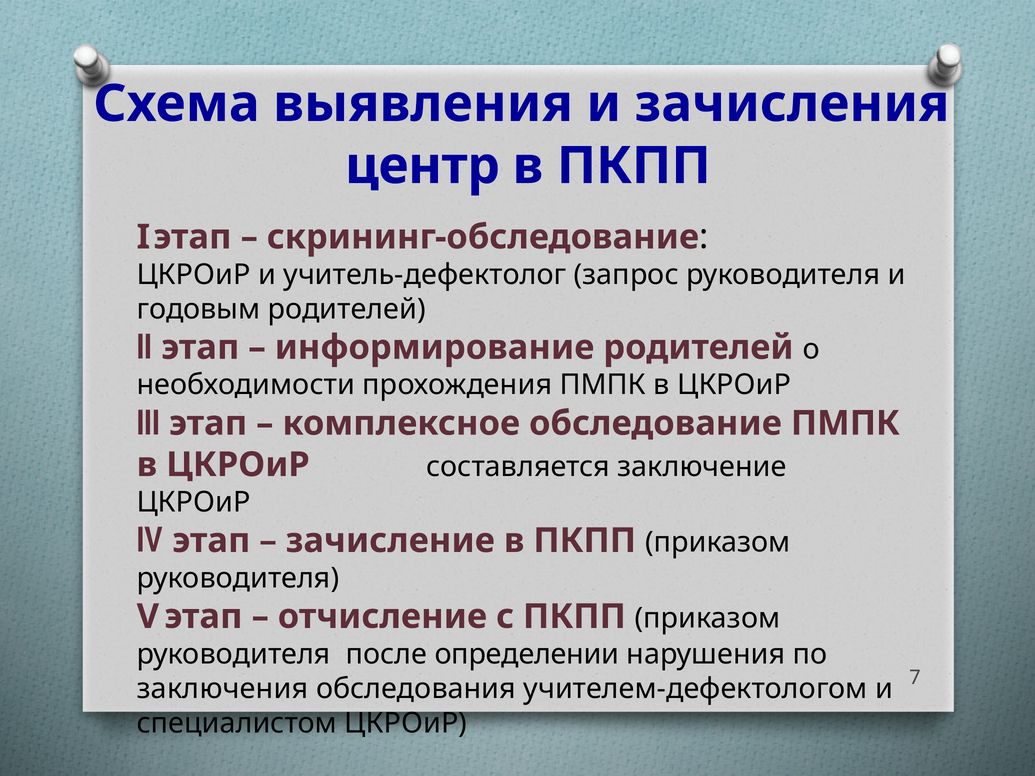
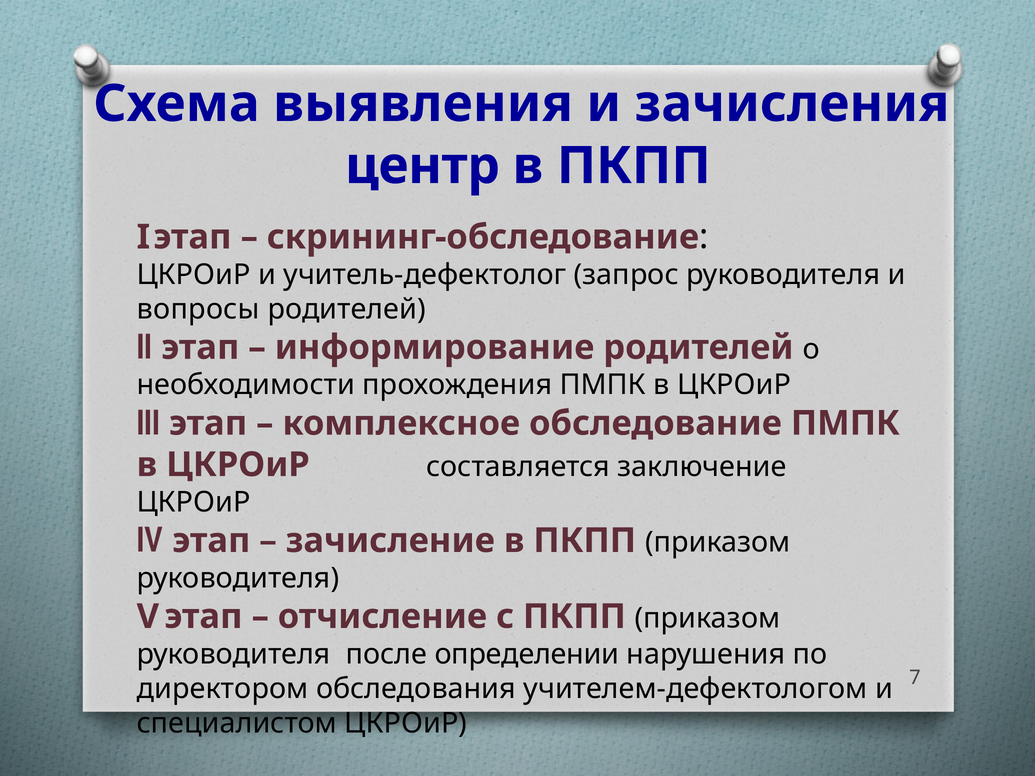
годовым: годовым -> вопросы (198, 309)
заключения: заключения -> директором (223, 689)
